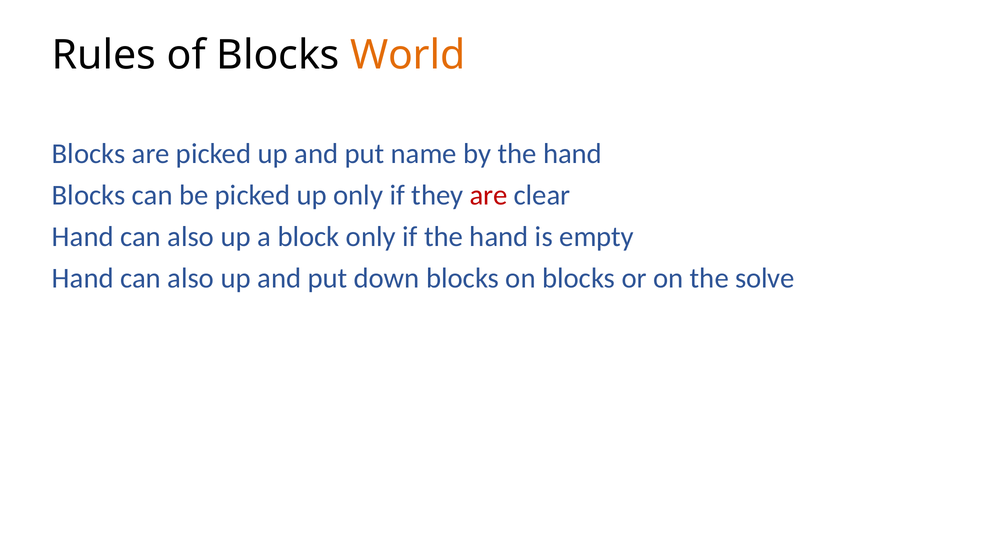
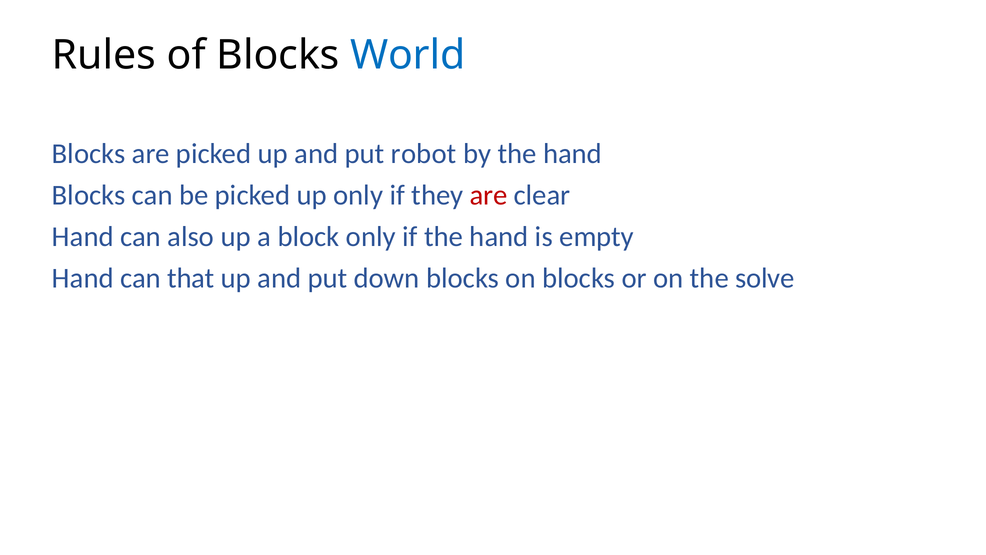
World colour: orange -> blue (408, 55)
name: name -> robot (424, 154)
also: also -> that (191, 278)
